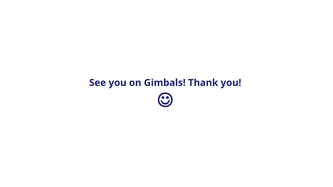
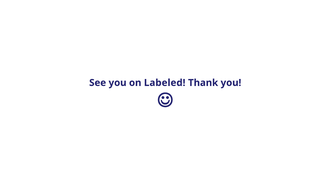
Gimbals: Gimbals -> Labeled (165, 83)
